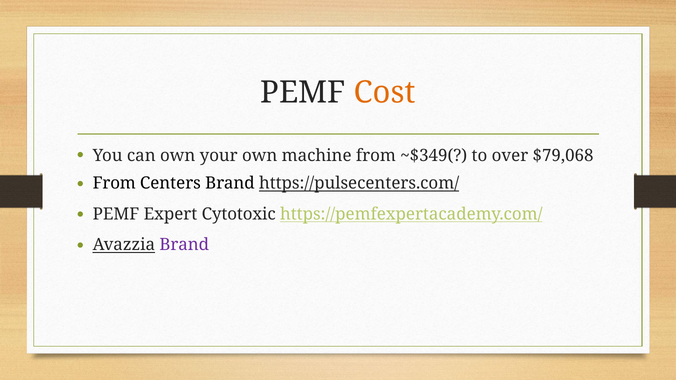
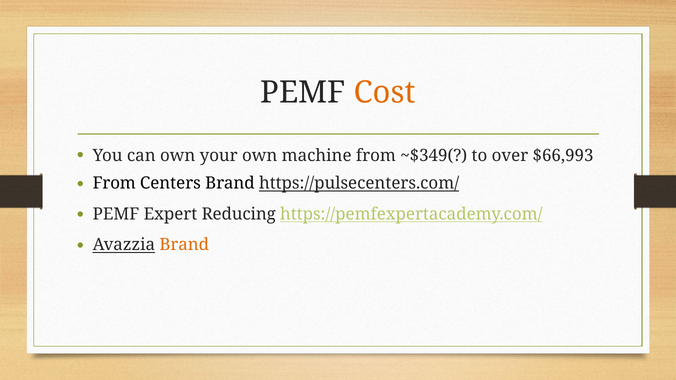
$79,068: $79,068 -> $66,993 (563, 156)
Cytotoxic: Cytotoxic -> Reducing (239, 214)
Brand colour: purple -> orange (184, 245)
